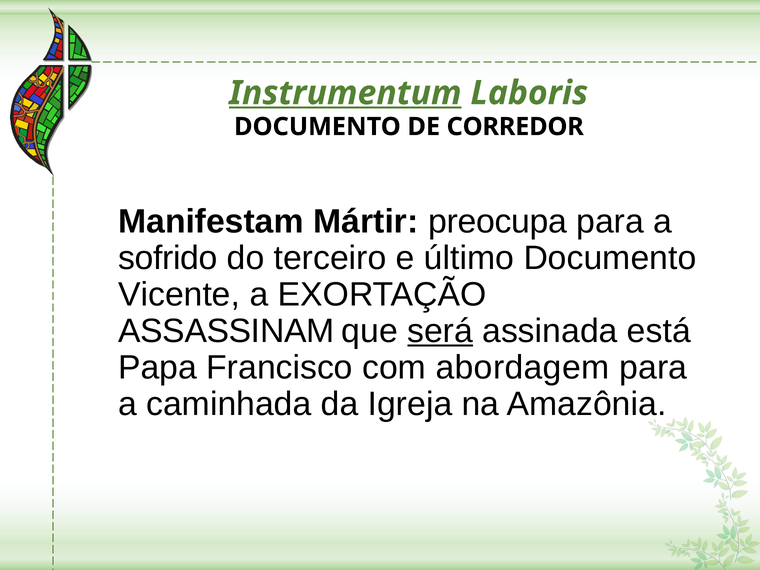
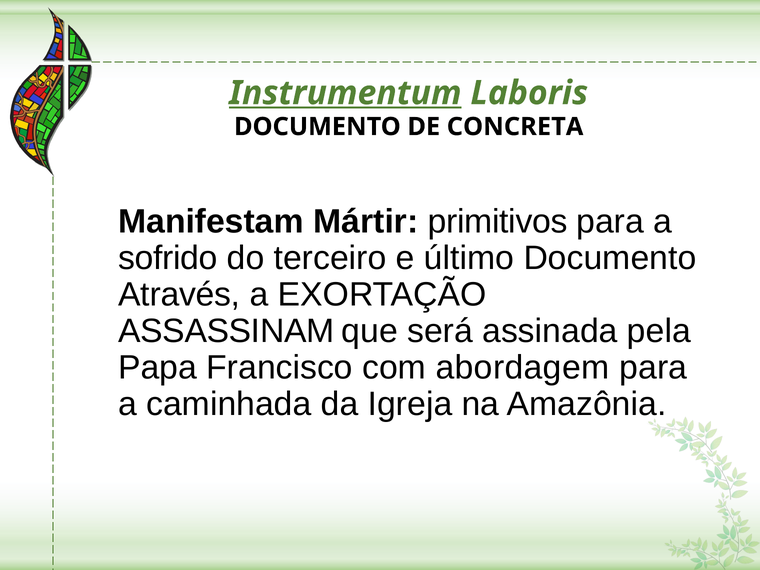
CORREDOR: CORREDOR -> CONCRETA (515, 127)
preocupa: preocupa -> primitivos (498, 222)
Vicente: Vicente -> Através (179, 295)
será underline: present -> none (440, 331)
está: está -> pela (659, 331)
